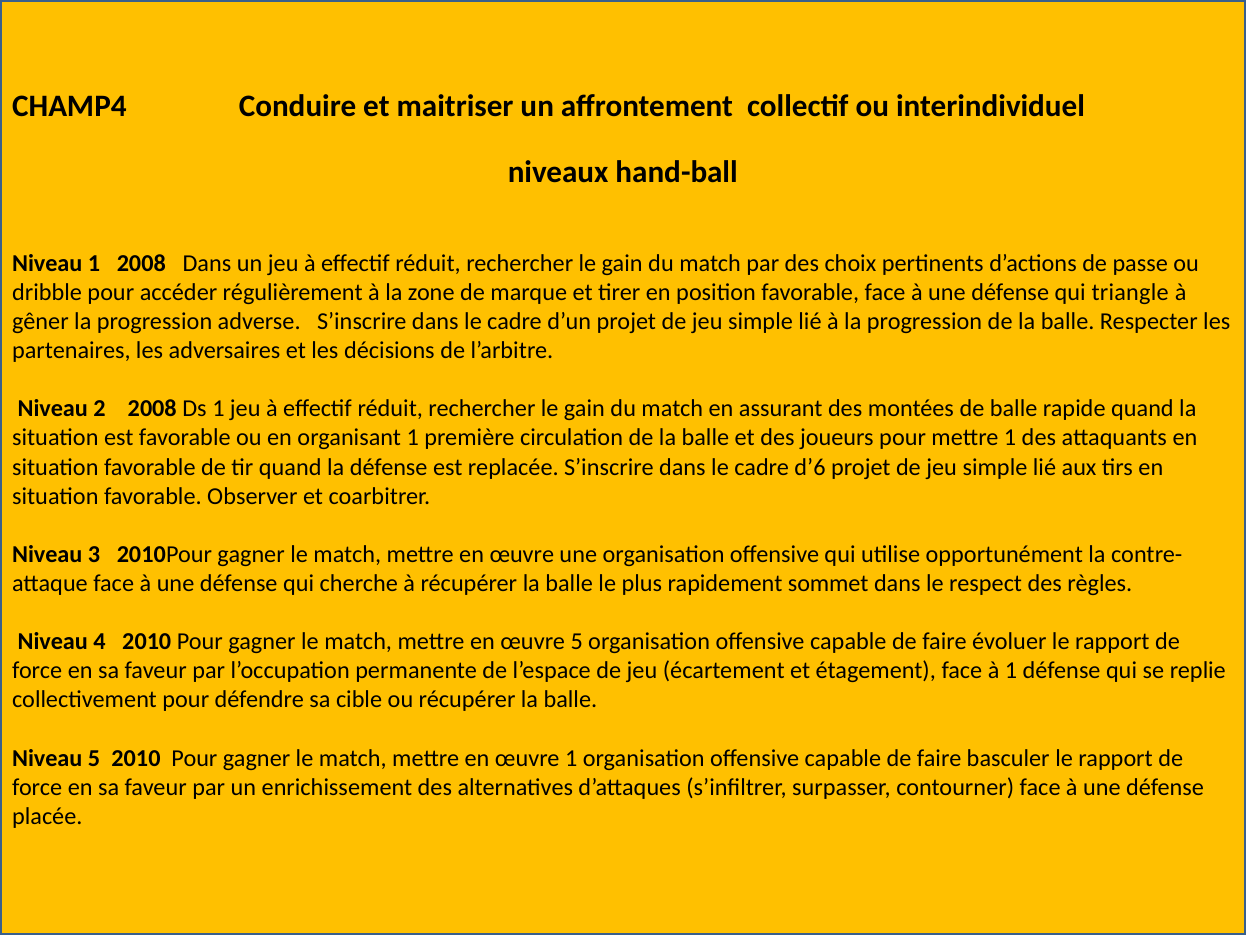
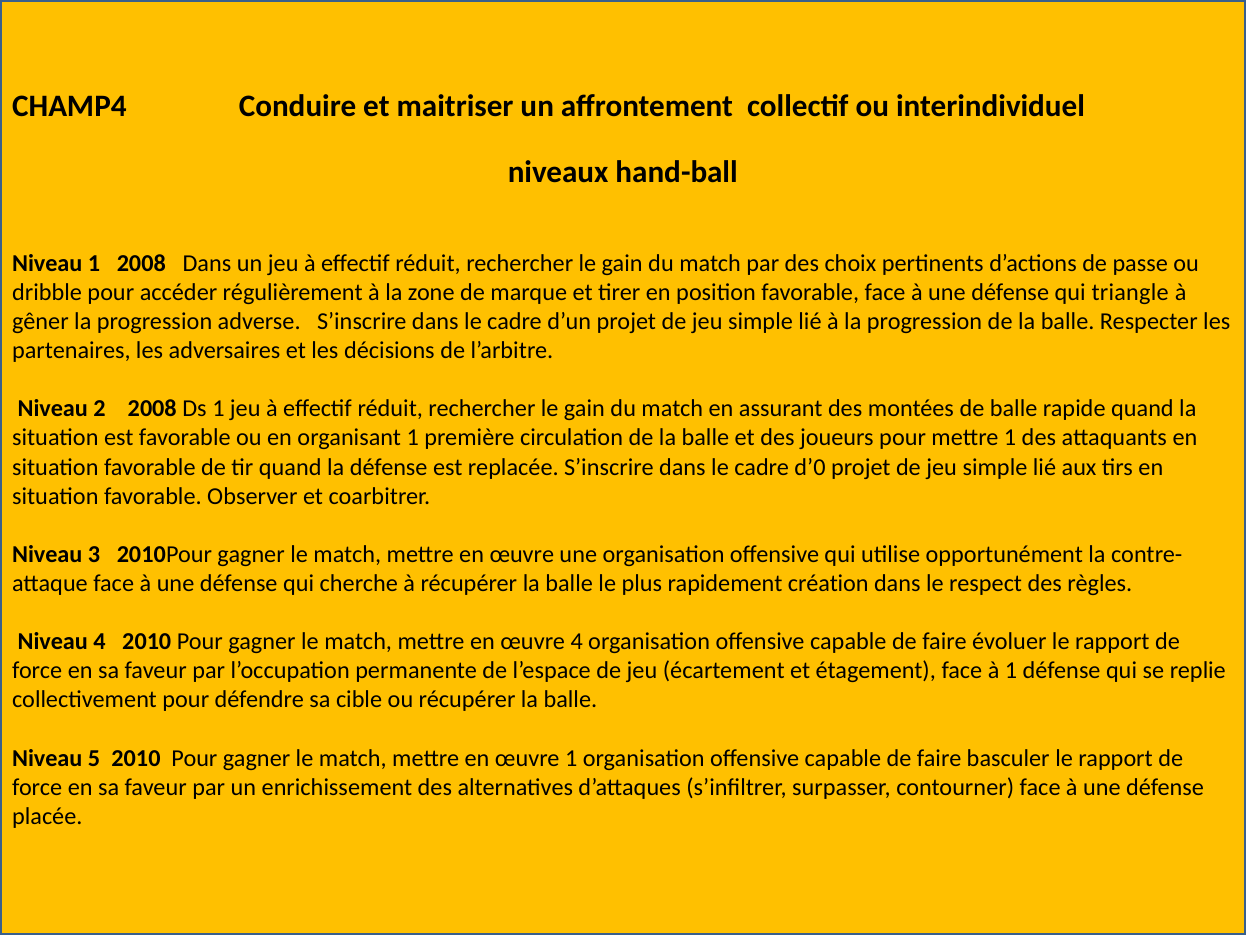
d’6: d’6 -> d’0 (810, 467)
sommet: sommet -> création (828, 583)
œuvre 5: 5 -> 4 (577, 641)
